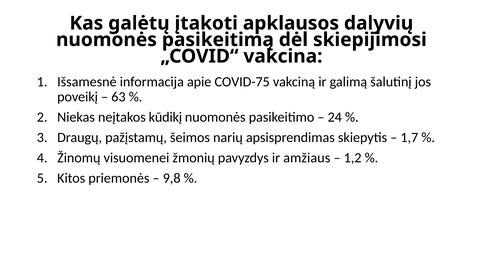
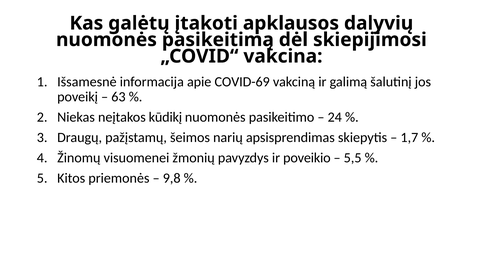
COVID-75: COVID-75 -> COVID-69 (242, 82)
amžiaus: amžiaus -> poveikio (307, 158)
1,2: 1,2 -> 5,5 (353, 158)
